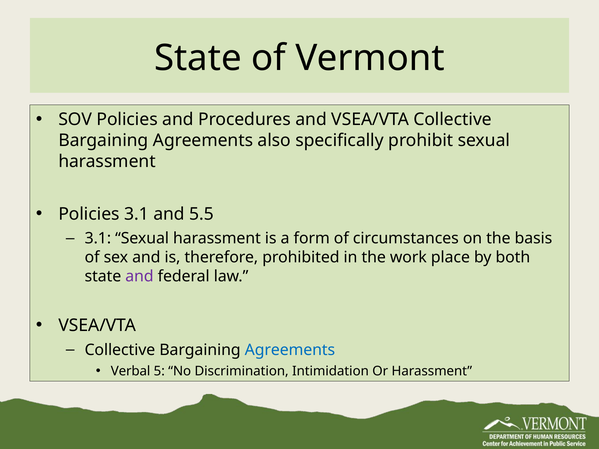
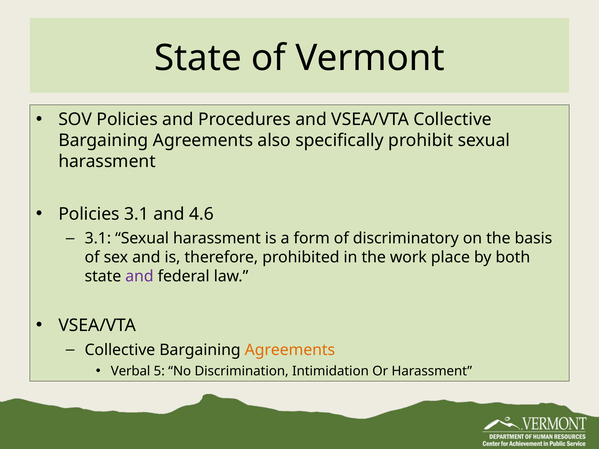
5.5: 5.5 -> 4.6 (202, 214)
circumstances: circumstances -> discriminatory (406, 239)
Agreements colour: blue -> orange (290, 350)
